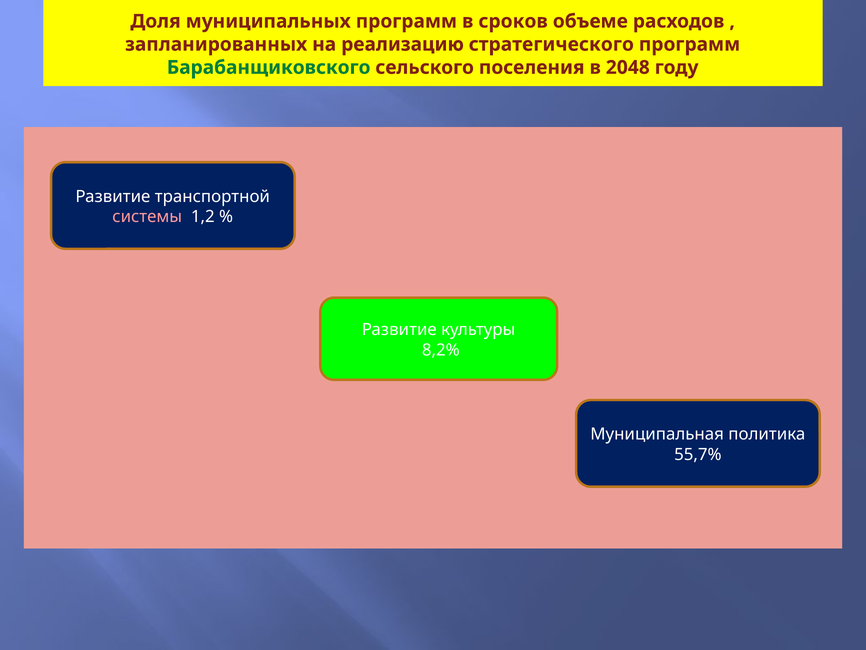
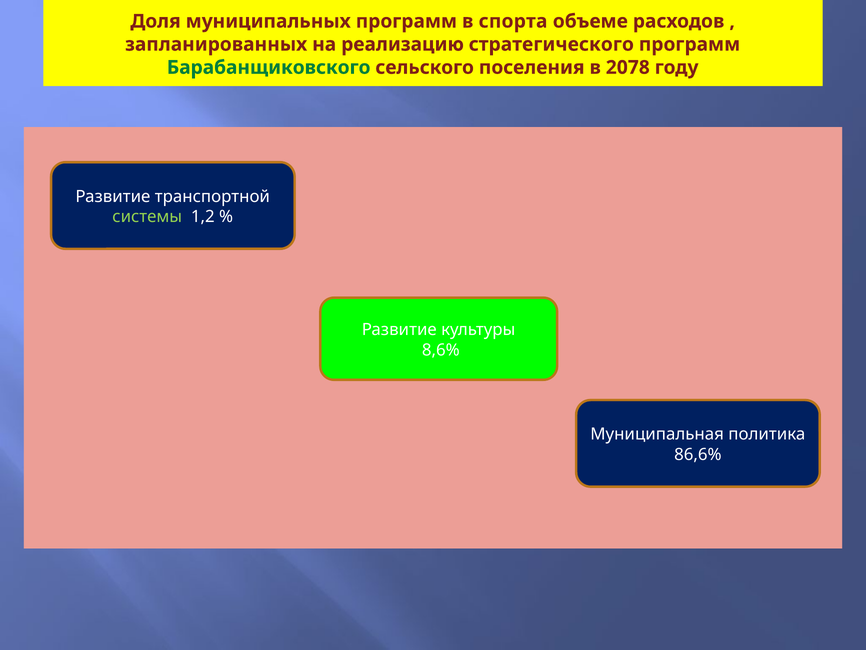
сроков: сроков -> спорта (513, 21)
2048: 2048 -> 2078 (628, 67)
системы colour: pink -> light green (147, 217)
8,2%: 8,2% -> 8,6% (441, 350)
55,7%: 55,7% -> 86,6% (698, 454)
